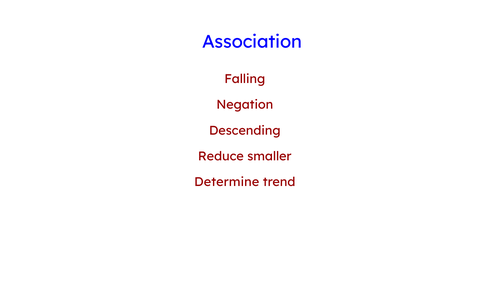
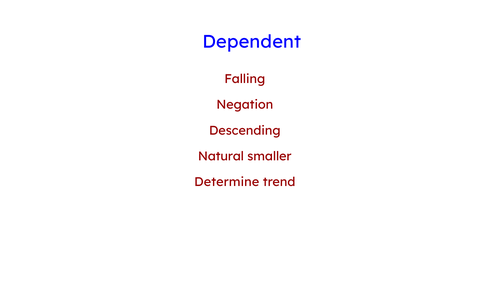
Association: Association -> Dependent (252, 42)
Reduce: Reduce -> Natural (221, 157)
